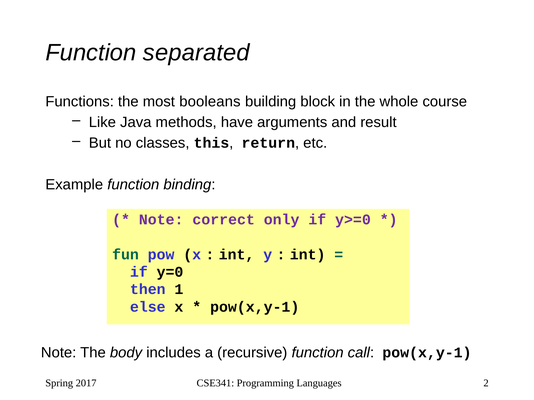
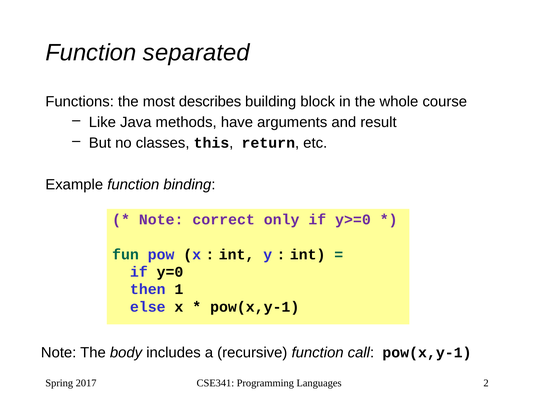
booleans: booleans -> describes (210, 102)
